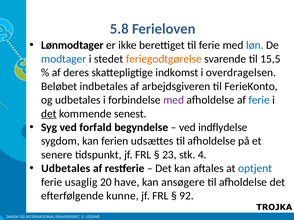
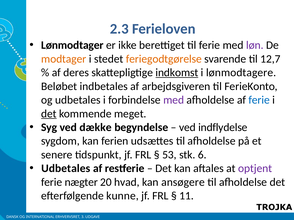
5.8: 5.8 -> 2.3 (119, 29)
løn colour: blue -> purple (255, 45)
modtager colour: blue -> orange (64, 59)
15,5: 15,5 -> 12,7 (270, 59)
indkomst underline: none -> present (177, 73)
overdragelsen: overdragelsen -> lønmodtagere (241, 73)
senest: senest -> meget (130, 114)
forfald: forfald -> dække (96, 128)
23: 23 -> 53 (169, 155)
4: 4 -> 6 (202, 155)
optjent colour: blue -> purple (255, 169)
usaglig: usaglig -> nægter (81, 183)
have: have -> hvad (127, 183)
92: 92 -> 11 (187, 196)
